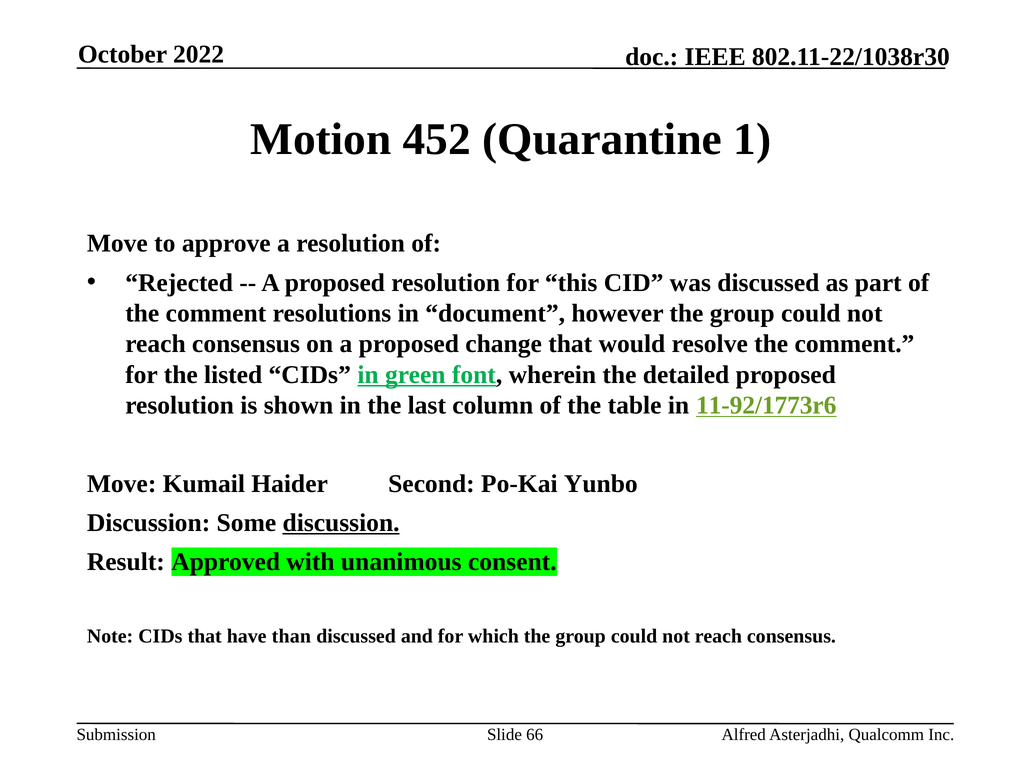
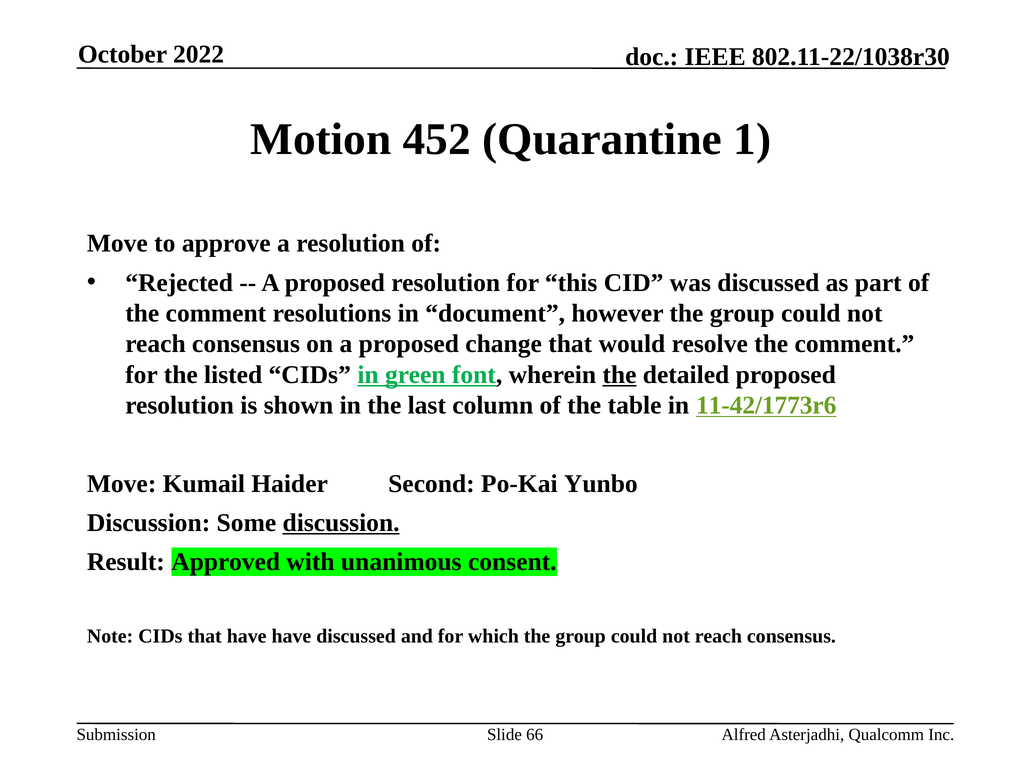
the underline: none -> present (619, 375)
11-92/1773r6: 11-92/1773r6 -> 11-42/1773r6 (766, 406)
have than: than -> have (291, 637)
